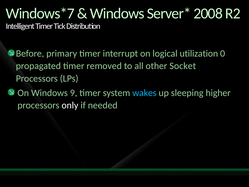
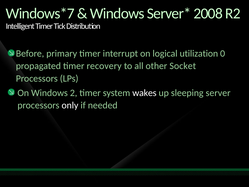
removed: removed -> recovery (104, 66)
9: 9 -> 2 (74, 93)
wakes colour: light blue -> white (144, 93)
higher: higher -> server (218, 93)
